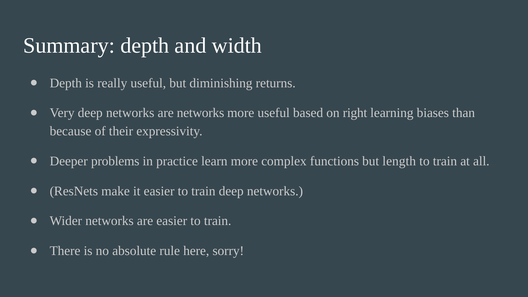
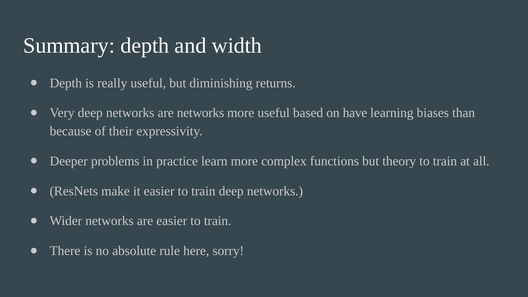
right: right -> have (355, 113)
length: length -> theory (399, 161)
